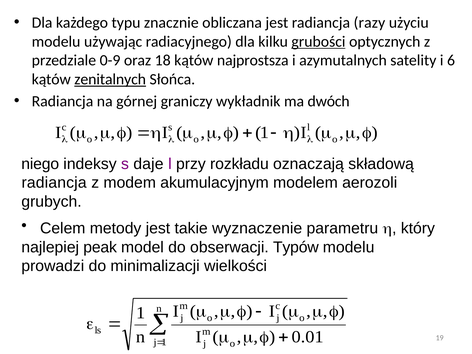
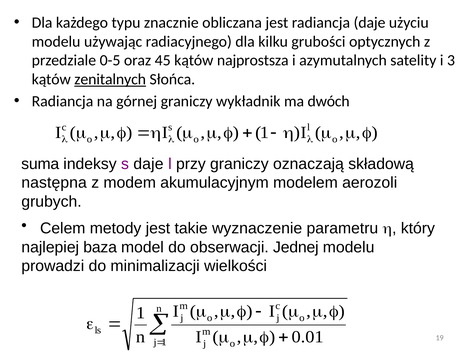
radiancja razy: razy -> daje (370, 23)
grubości underline: present -> none (318, 42)
0-9: 0-9 -> 0-5 (110, 60)
18: 18 -> 45 (163, 60)
6: 6 -> 3 (451, 60)
niego: niego -> suma (40, 164)
przy rozkładu: rozkładu -> graniczy (239, 164)
radiancja: radiancja -> następna (54, 183)
peak: peak -> baza (100, 247)
Typów: Typów -> Jednej (296, 247)
